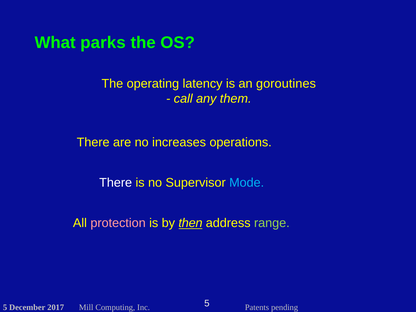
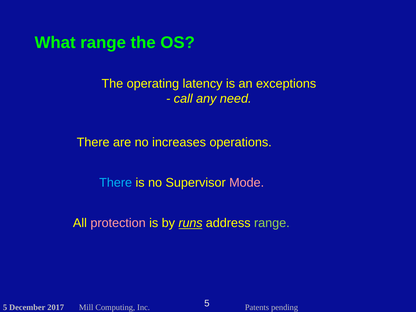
What parks: parks -> range (103, 43)
goroutines: goroutines -> exceptions (286, 84)
them: them -> need (236, 99)
There colour: white -> light blue (116, 183)
Mode colour: light blue -> pink (247, 183)
then: then -> runs (191, 223)
